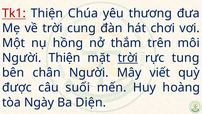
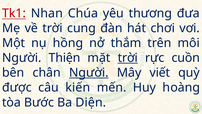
Tk1 Thiện: Thiện -> Nhan (47, 13)
tung: tung -> cuồn (186, 58)
Người underline: none -> present (89, 72)
suối: suối -> kiến (78, 87)
Ngày: Ngày -> Bước (39, 102)
